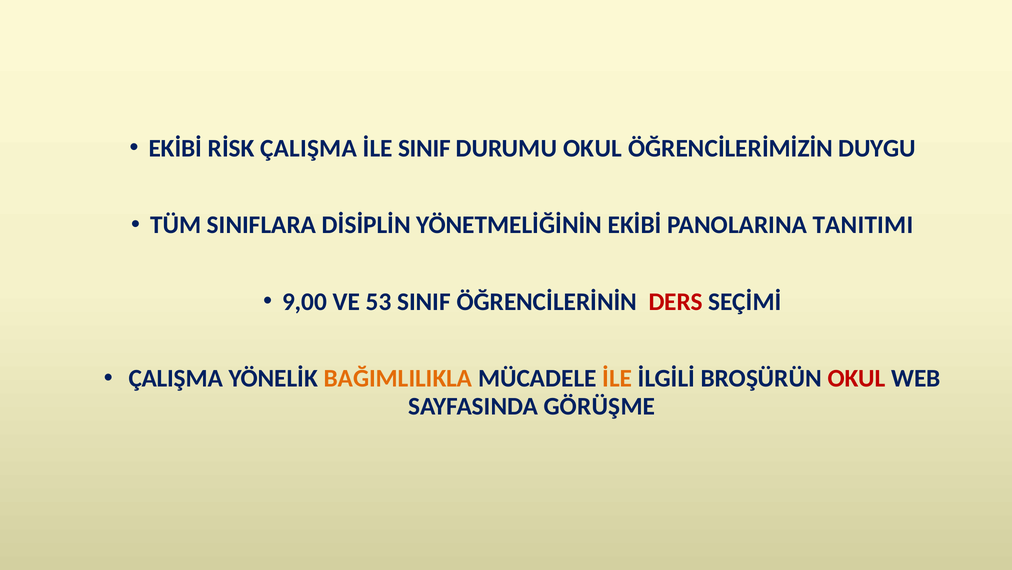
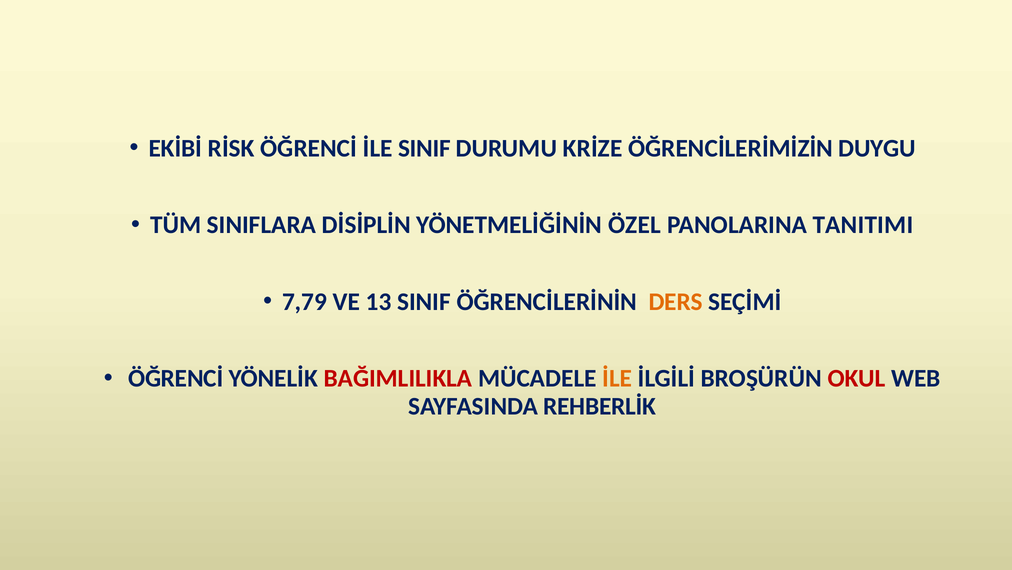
RİSK ÇALIŞMA: ÇALIŞMA -> ÖĞRENCİ (309, 148)
DURUMU OKUL: OKUL -> KRİZE (593, 148)
YÖNETMELİĞİNİN EKİBİ: EKİBİ -> ÖZEL (635, 225)
9,00: 9,00 -> 7,79 (305, 301)
53: 53 -> 13 (379, 301)
DERS colour: red -> orange (676, 301)
ÇALIŞMA: ÇALIŞMA -> ÖĞRENCİ (176, 378)
BAĞIMLILIKLA colour: orange -> red (398, 378)
GÖRÜŞME: GÖRÜŞME -> REHBERLİK (600, 406)
